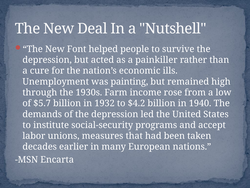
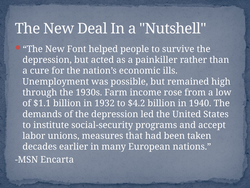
painting: painting -> possible (129, 81)
$5.7: $5.7 -> $1.1 (42, 103)
